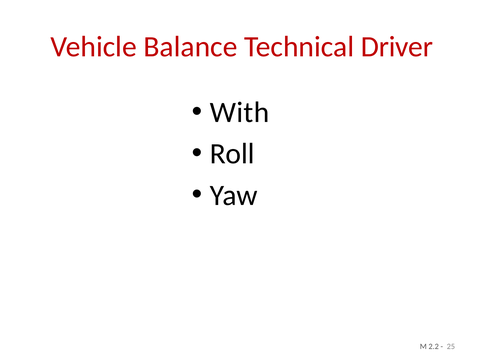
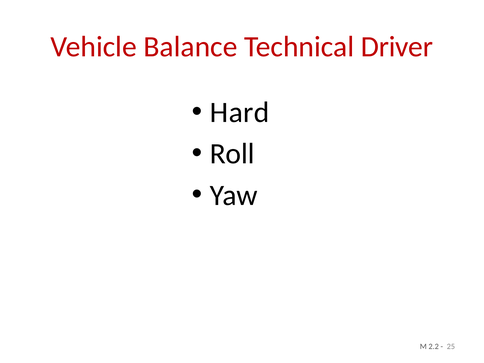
With: With -> Hard (240, 113)
